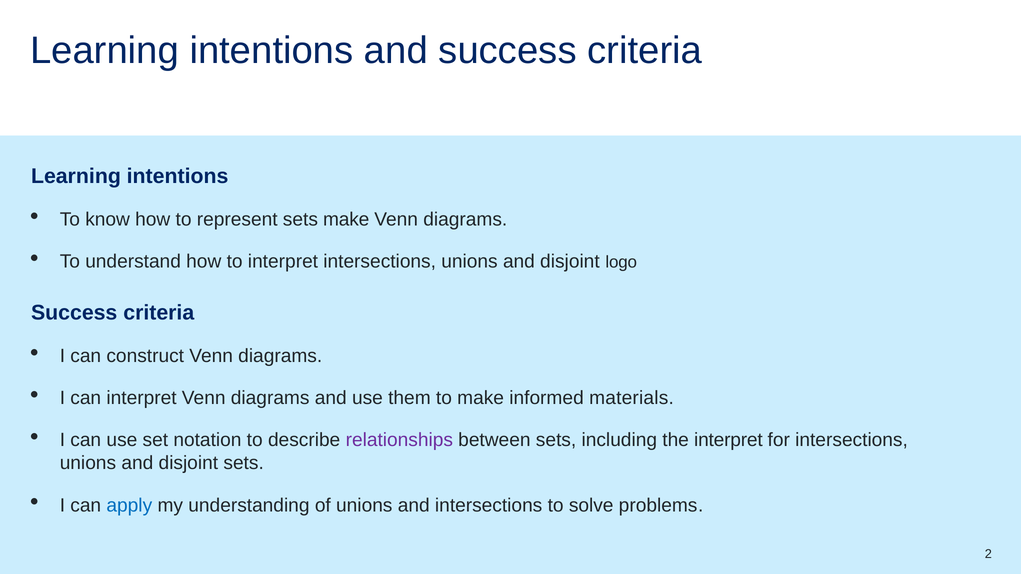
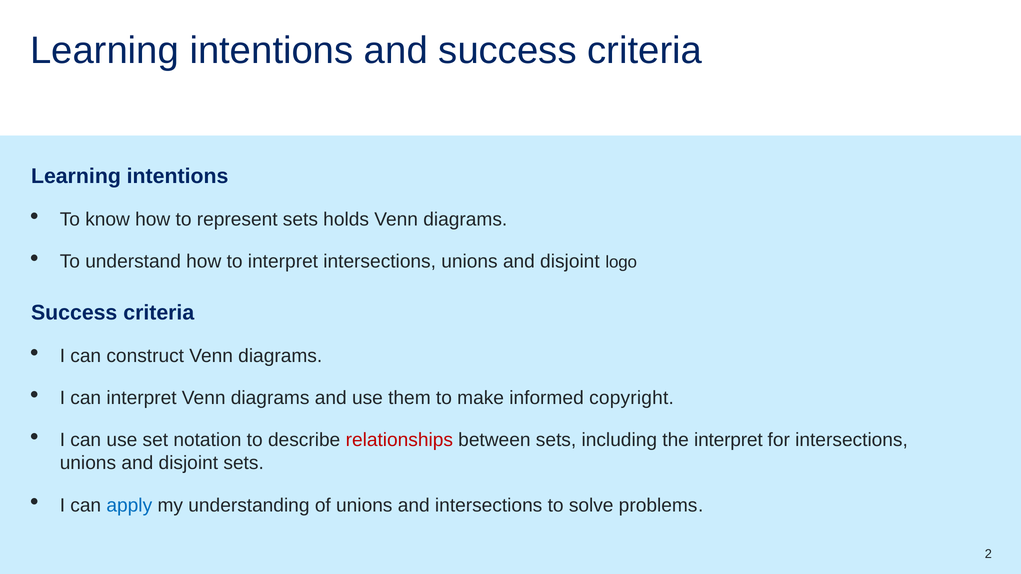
sets make: make -> holds (346, 220)
materials: materials -> copyright (632, 398)
relationships colour: purple -> red (399, 440)
